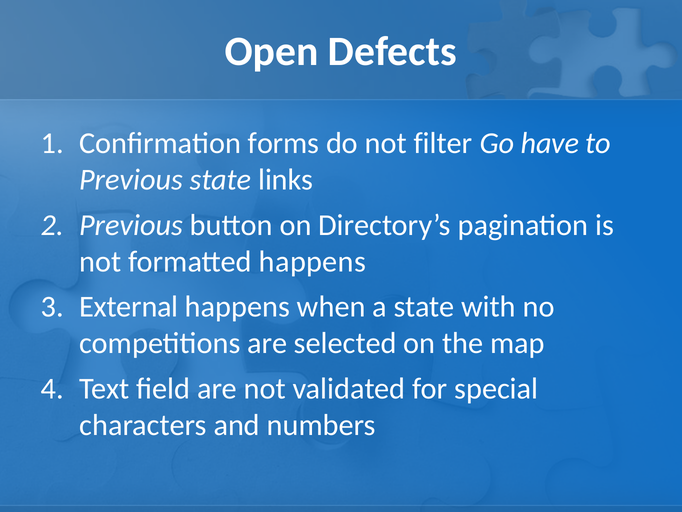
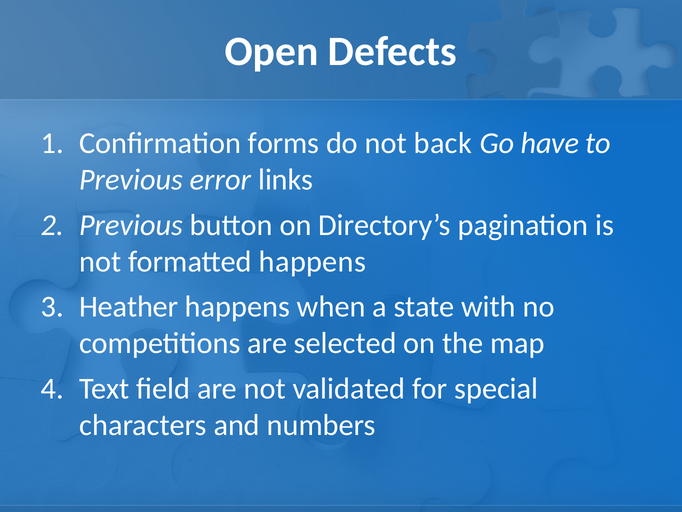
filter: filter -> back (443, 143)
Previous state: state -> error (220, 180)
External: External -> Heather (129, 307)
